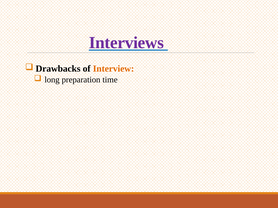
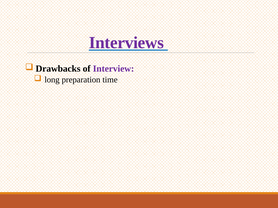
Interview colour: orange -> purple (114, 69)
